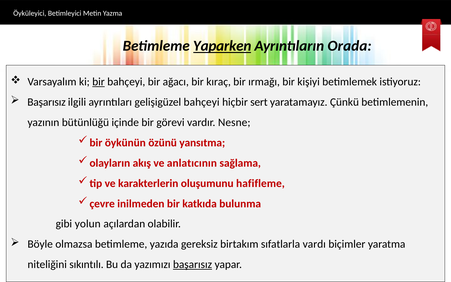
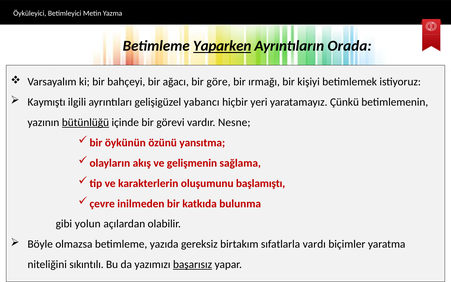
bir underline: present -> none (99, 82)
kıraç: kıraç -> göre (219, 82)
Başarısız: Başarısız -> Kaymıştı (47, 102)
gelişigüzel bahçeyi: bahçeyi -> yabancı (202, 102)
sert: sert -> yeri (259, 102)
bütünlüğü underline: none -> present (85, 122)
anlatıcının: anlatıcının -> gelişmenin (192, 163)
hafifleme: hafifleme -> başlamıştı (261, 183)
